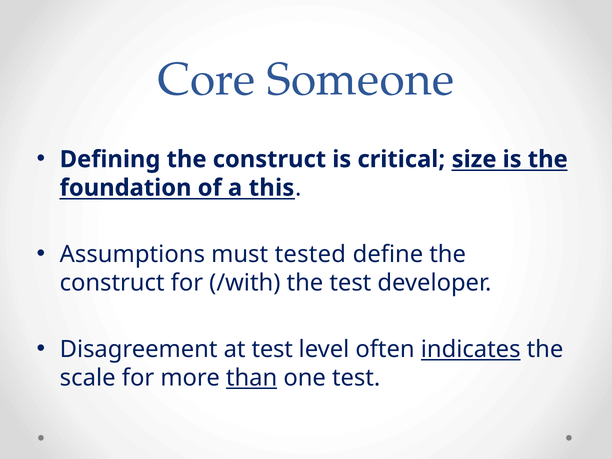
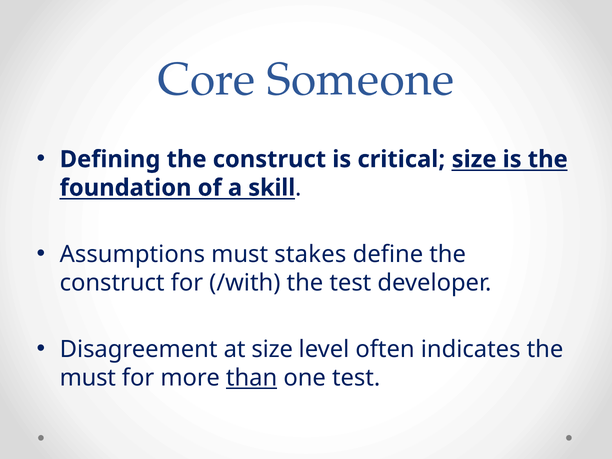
this: this -> skill (272, 188)
tested: tested -> stakes (310, 254)
at test: test -> size (272, 349)
indicates underline: present -> none (471, 349)
scale: scale -> must (88, 378)
